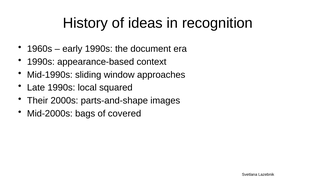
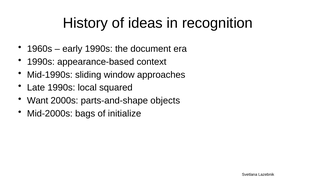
Their: Their -> Want (38, 100)
images: images -> objects (165, 100)
covered: covered -> initialize (125, 113)
